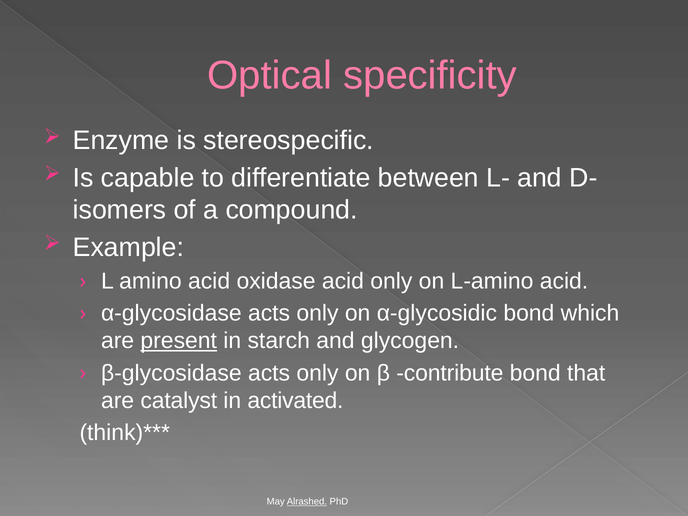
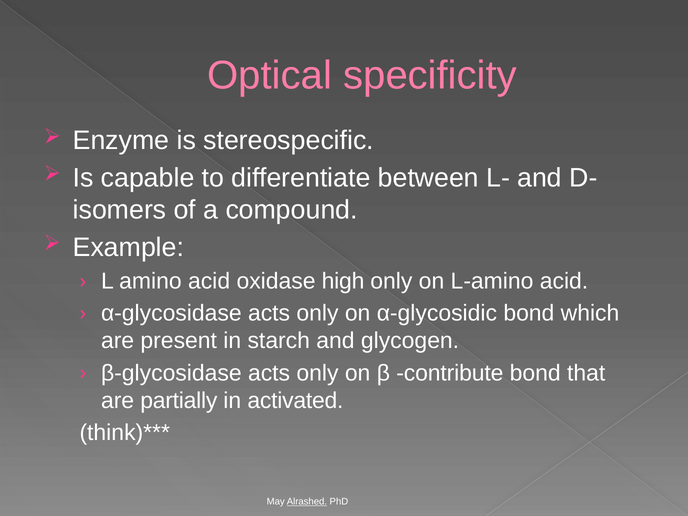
oxidase acid: acid -> high (343, 281)
present underline: present -> none (179, 341)
catalyst: catalyst -> partially (179, 401)
